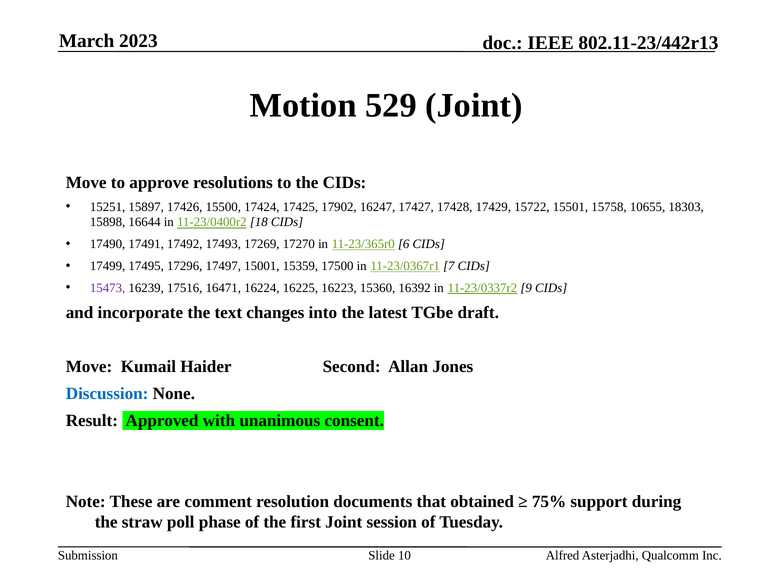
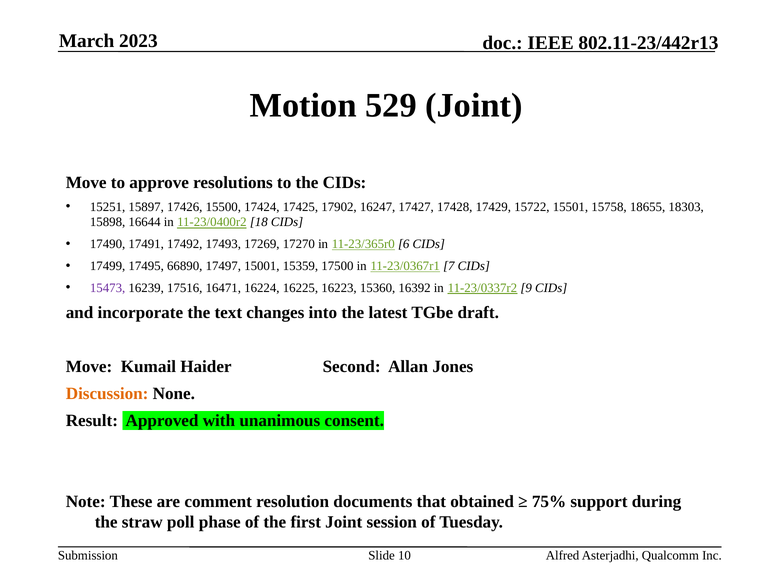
10655: 10655 -> 18655 (648, 207)
17296: 17296 -> 66890 (185, 266)
Discussion colour: blue -> orange (107, 394)
